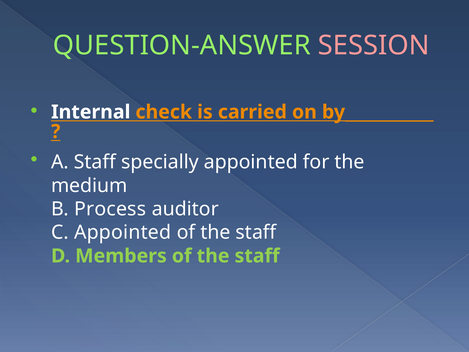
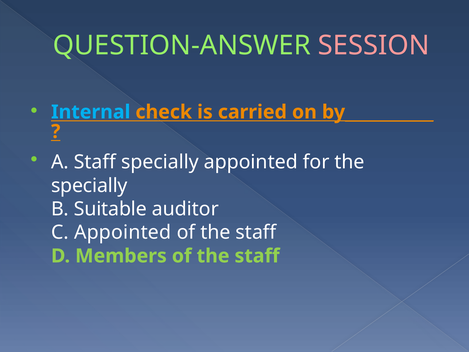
Internal colour: white -> light blue (91, 112)
medium: medium -> specially (89, 185)
Process: Process -> Suitable (110, 209)
